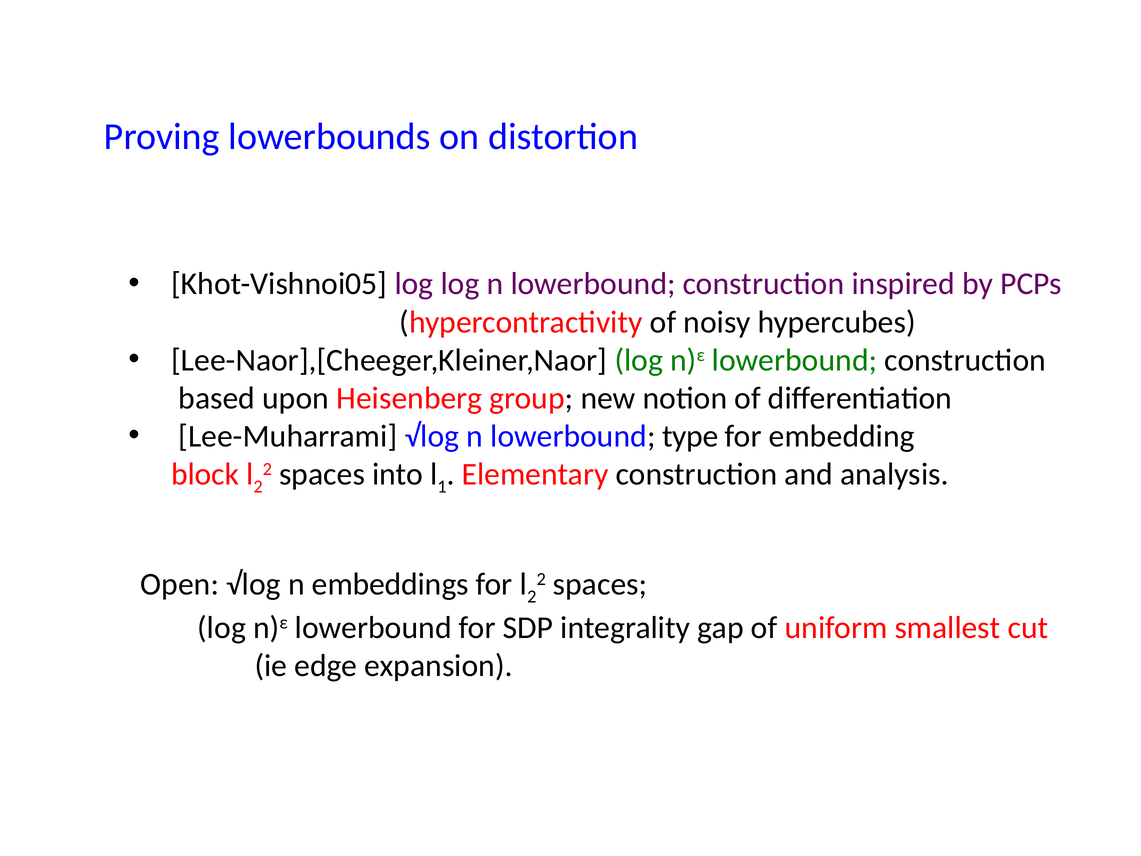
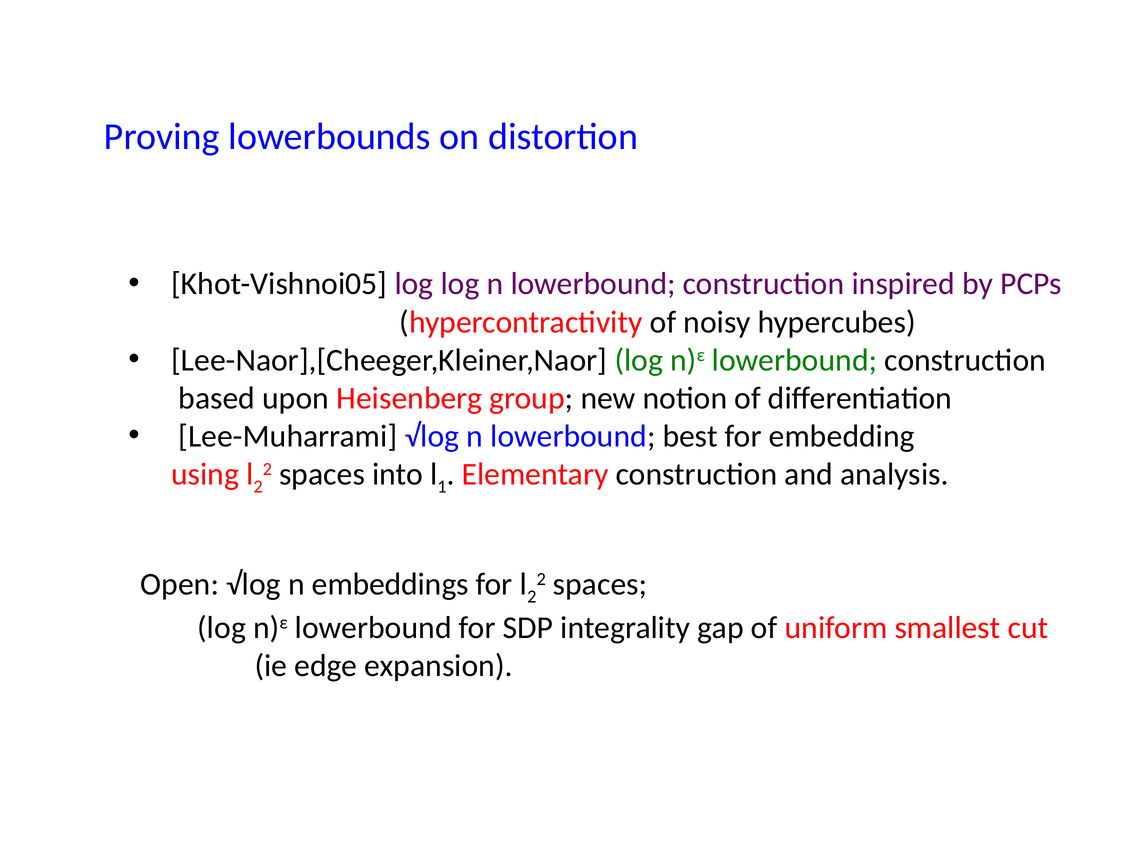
type: type -> best (690, 436)
block: block -> using (205, 474)
